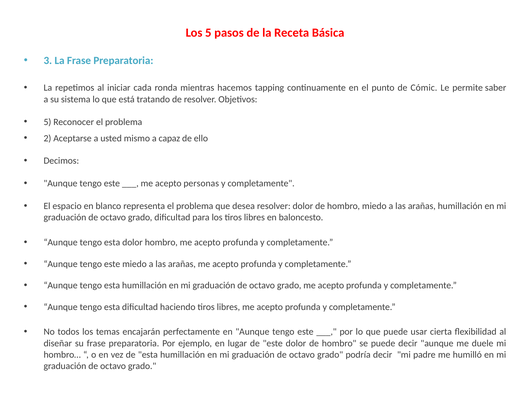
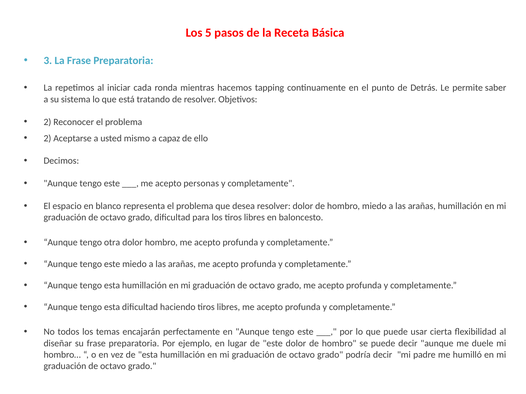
Cómic: Cómic -> Detrás (424, 88)
5: 5 -> 2 (47, 122)
esta: esta -> otra (112, 243)
